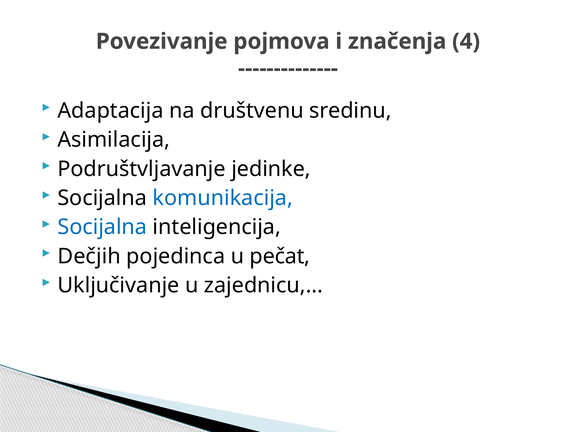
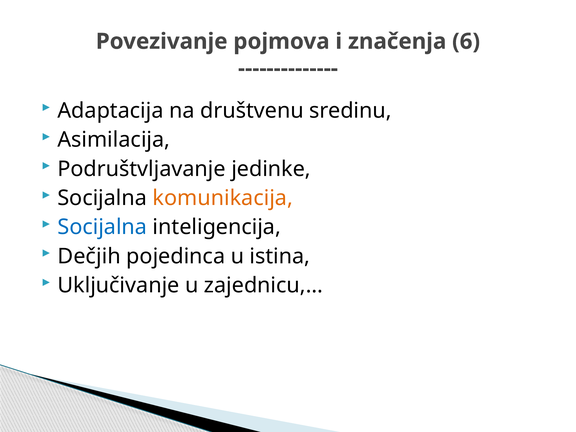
4: 4 -> 6 (466, 41)
komunikacija colour: blue -> orange (223, 198)
pečat: pečat -> istina (280, 256)
